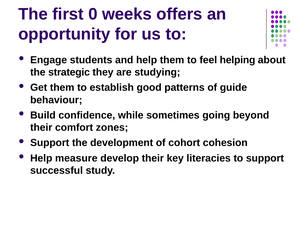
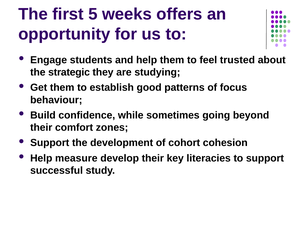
0: 0 -> 5 (93, 14)
helping: helping -> trusted (237, 60)
guide: guide -> focus (233, 87)
